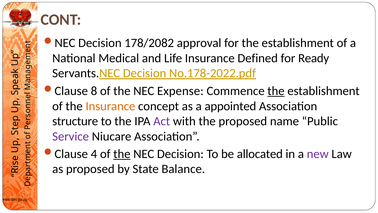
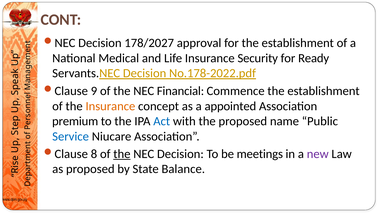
178/2082: 178/2082 -> 178/2027 (149, 43)
Defined: Defined -> Security (258, 58)
8: 8 -> 9 (94, 91)
Expense: Expense -> Financial (180, 91)
the underline: present -> none (276, 91)
structure: structure -> premium (75, 121)
Act colour: purple -> blue (162, 121)
Service colour: purple -> blue (71, 136)
4: 4 -> 8 (94, 154)
allocated: allocated -> meetings (260, 154)
